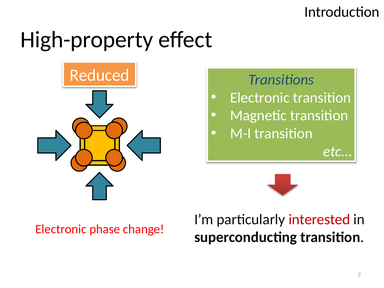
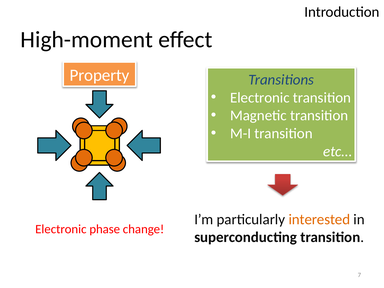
High-property: High-property -> High-moment (87, 40)
Reduced: Reduced -> Property (100, 75)
interested colour: red -> orange (319, 219)
